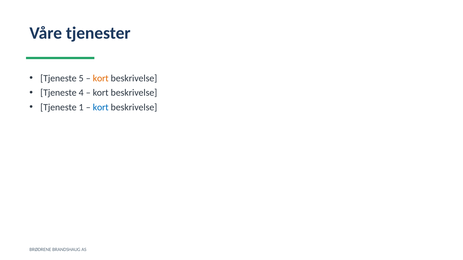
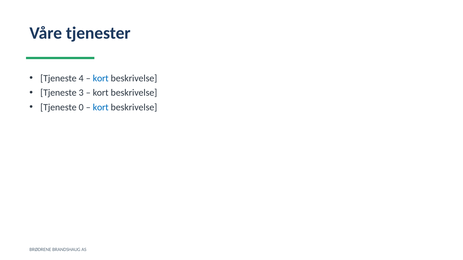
5: 5 -> 4 (81, 78)
kort colour: orange -> blue (101, 78)
4: 4 -> 3 (81, 93)
1: 1 -> 0 (81, 107)
